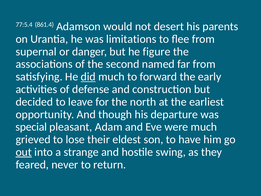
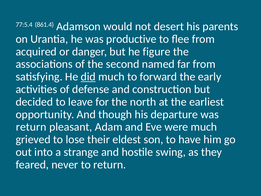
limitations: limitations -> productive (131, 39)
supernal: supernal -> acquired (36, 52)
special: special -> return (31, 127)
out underline: present -> none (24, 152)
